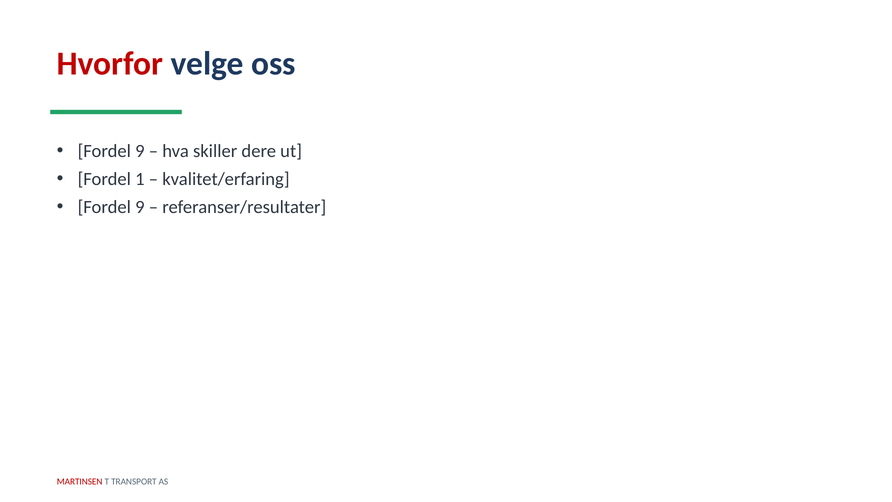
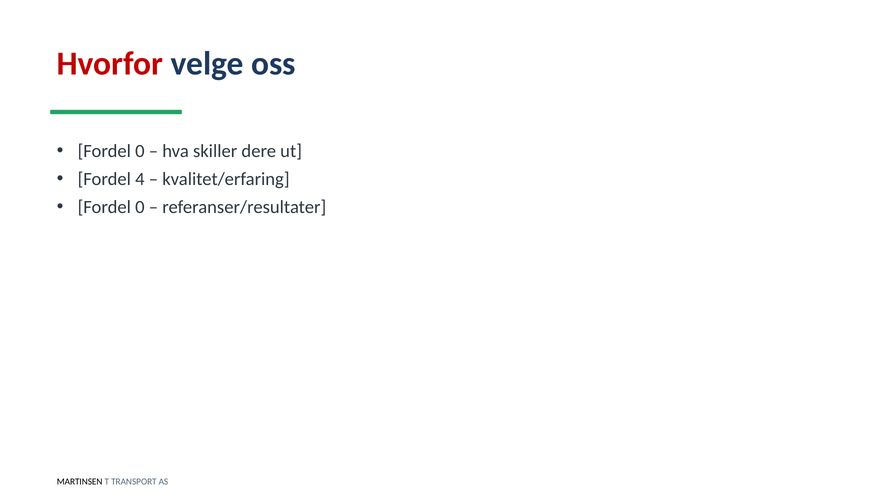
9: 9 -> 0 (140, 151)
1: 1 -> 4 (140, 179)
9: 9 -> 0 (140, 207)
MARTINSEN colour: red -> black (80, 481)
